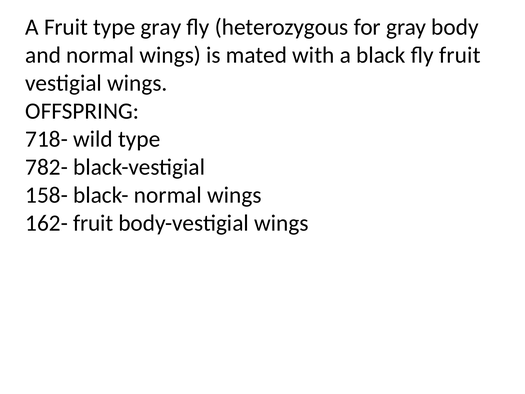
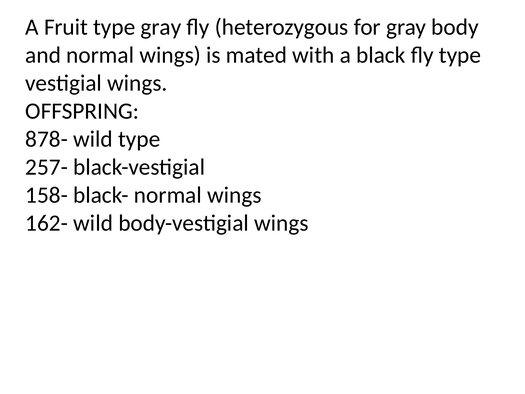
fly fruit: fruit -> type (460, 55)
718-: 718- -> 878- (47, 139)
782-: 782- -> 257- (47, 167)
162- fruit: fruit -> wild (93, 223)
